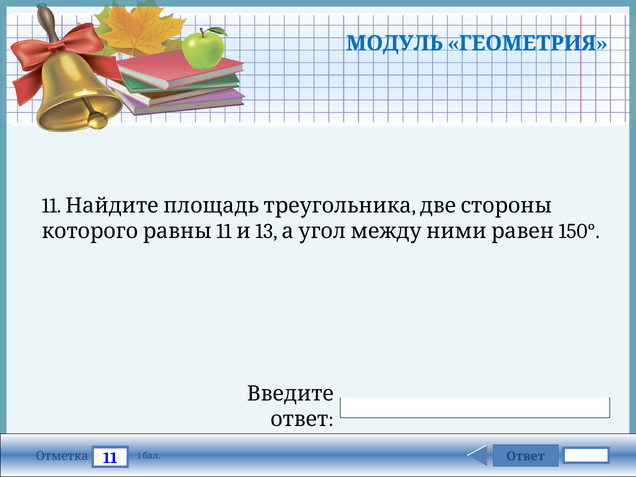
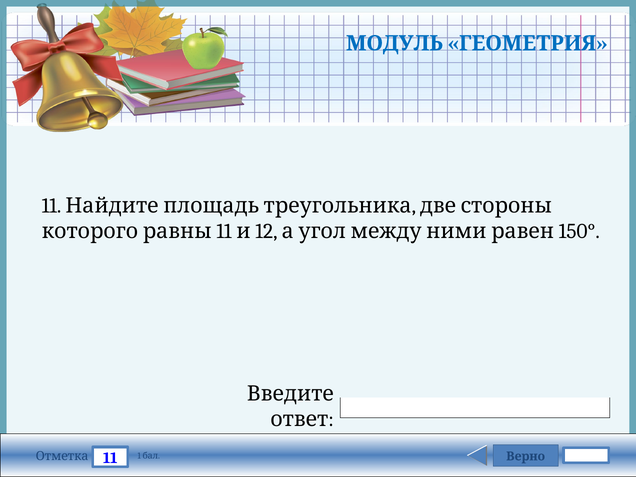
13: 13 -> 12 (266, 231)
Ответ: Ответ -> Верно (526, 456)
